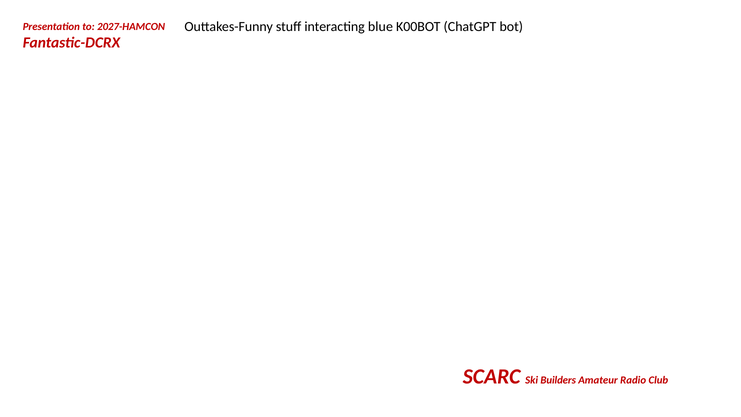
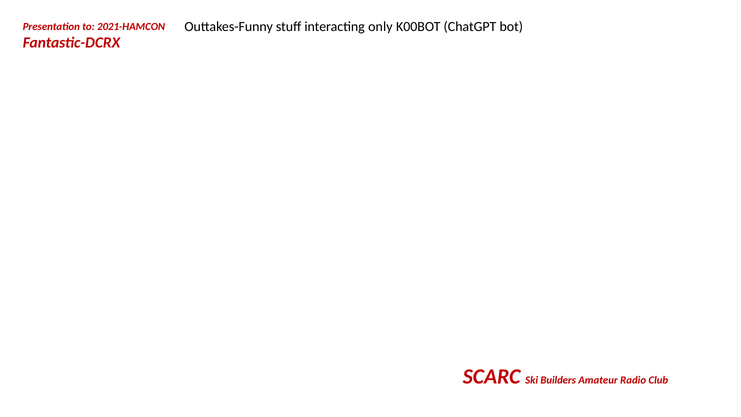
blue: blue -> only (380, 26)
2027-HAMCON: 2027-HAMCON -> 2021-HAMCON (131, 27)
